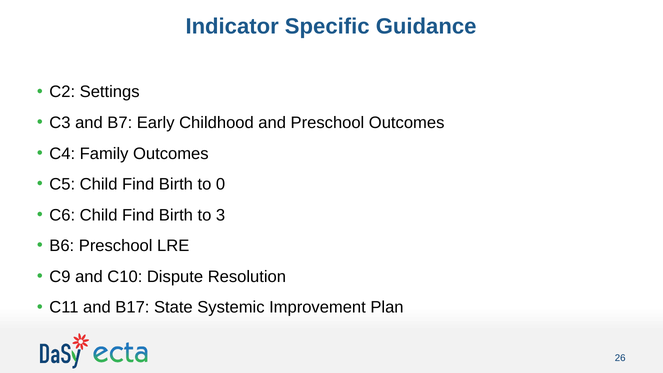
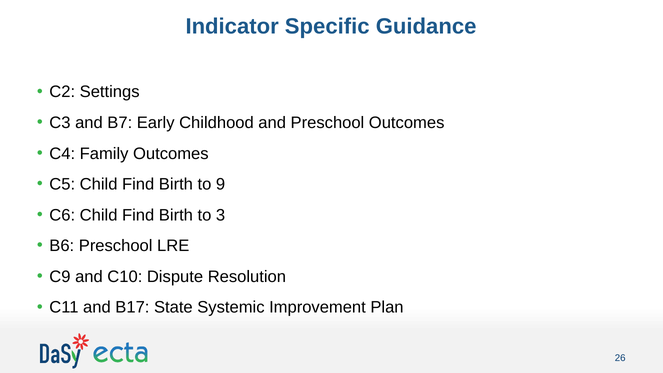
0: 0 -> 9 (221, 184)
